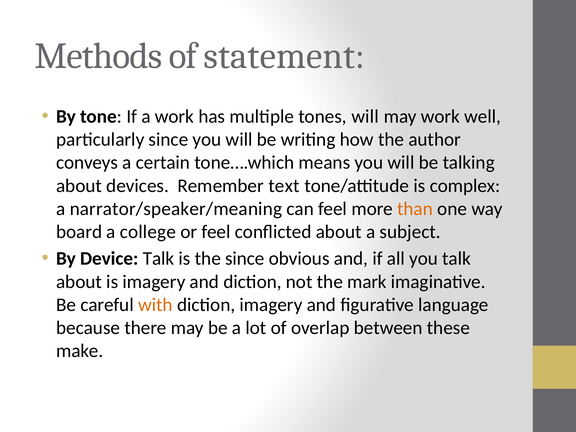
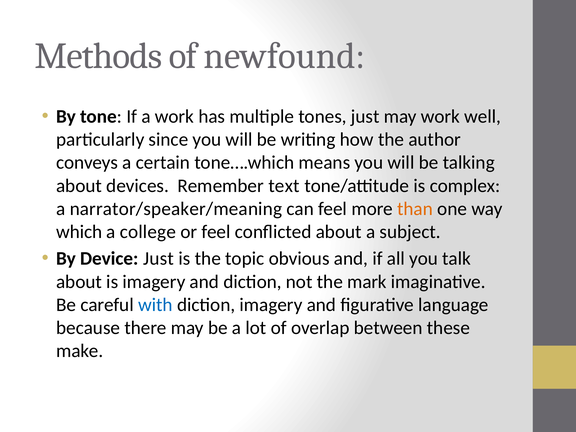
statement: statement -> newfound (284, 56)
tones will: will -> just (365, 117)
board: board -> which (79, 232)
Device Talk: Talk -> Just (159, 259)
the since: since -> topic (245, 259)
with colour: orange -> blue (155, 305)
